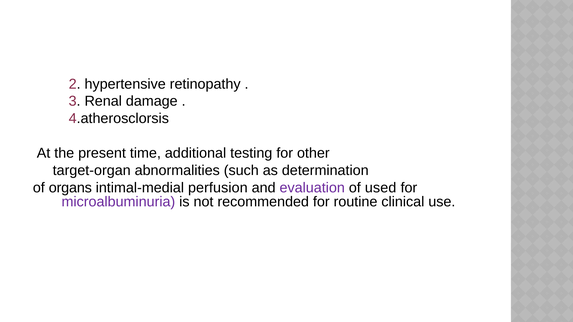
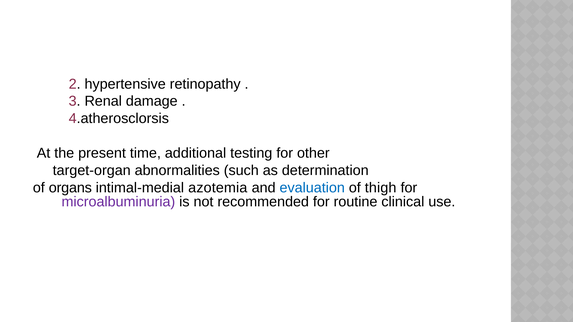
perfusion: perfusion -> azotemia (218, 188)
evaluation colour: purple -> blue (312, 188)
used: used -> thigh (381, 188)
